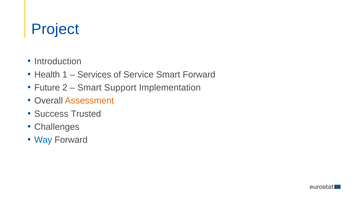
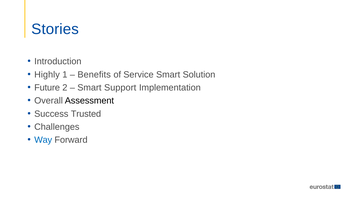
Project: Project -> Stories (55, 29)
Health: Health -> Highly (47, 75)
Services: Services -> Benefits (94, 75)
Smart Forward: Forward -> Solution (199, 75)
Assessment colour: orange -> black (89, 101)
